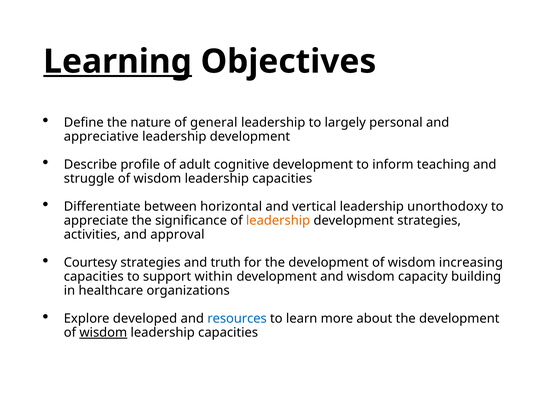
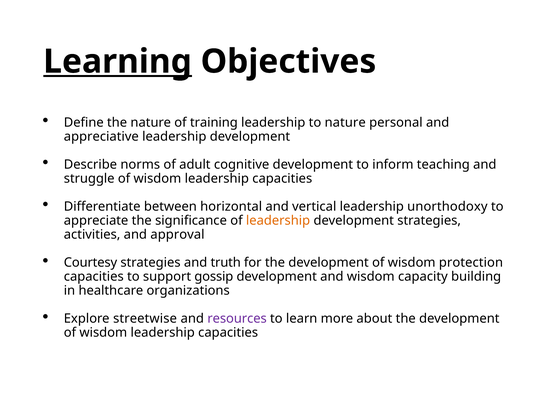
general: general -> training (214, 122)
to largely: largely -> nature (345, 122)
profile: profile -> norms (140, 164)
increasing: increasing -> protection (471, 262)
within: within -> gossip (214, 276)
developed: developed -> streetwise (145, 318)
resources colour: blue -> purple (237, 318)
wisdom underline: present -> none (103, 332)
